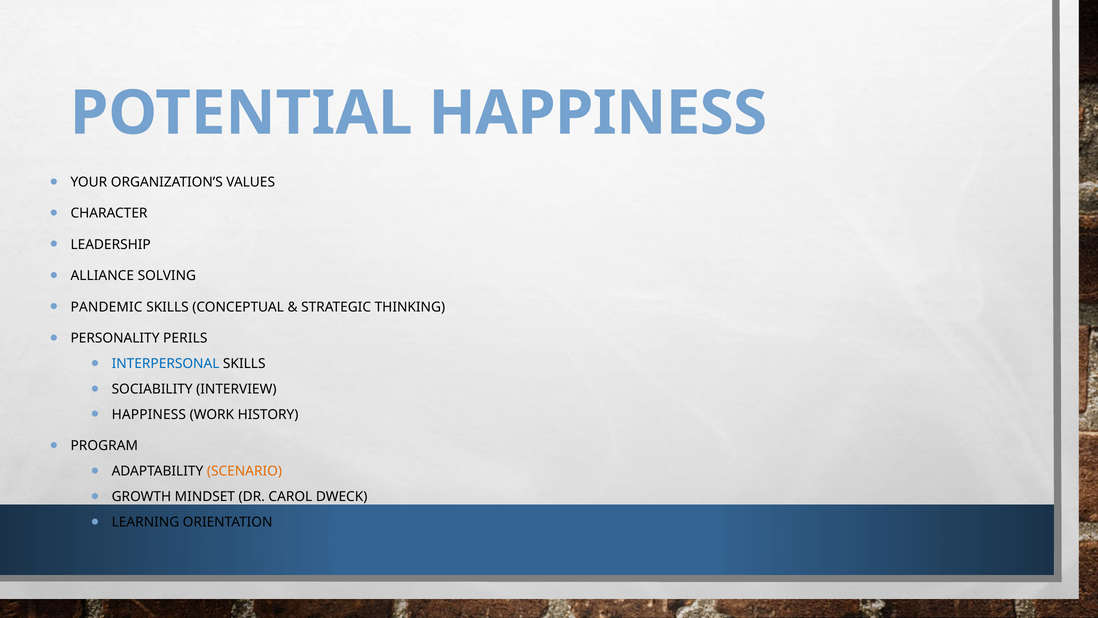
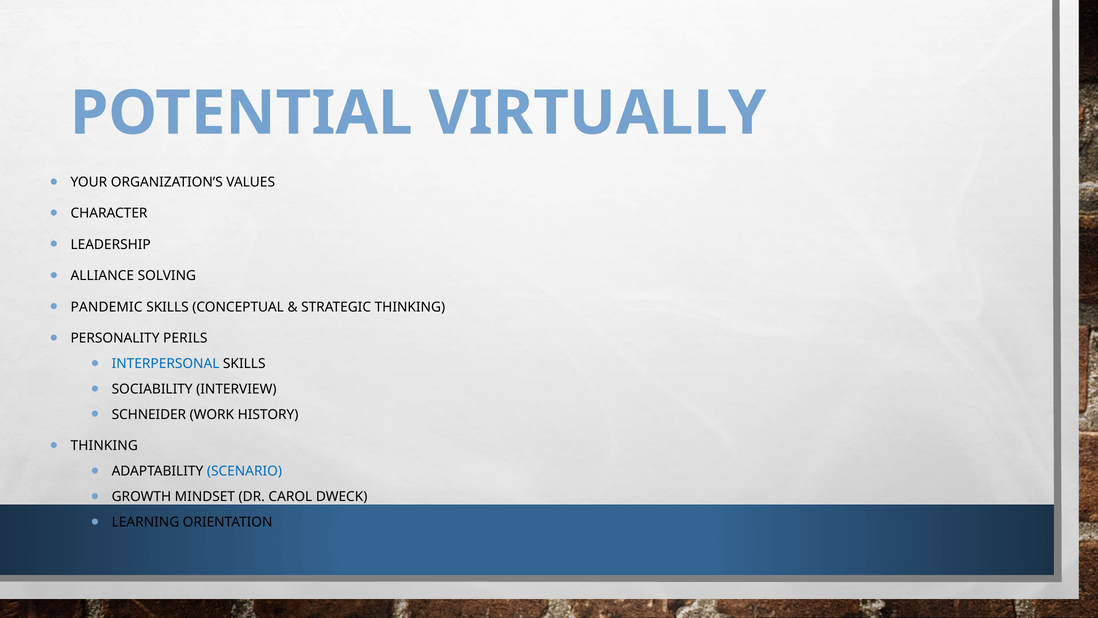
POTENTIAL HAPPINESS: HAPPINESS -> VIRTUALLY (597, 113)
HAPPINESS: HAPPINESS -> SCHNEIDER (149, 414)
PROGRAM: PROGRAM -> THINKING (104, 446)
SCENARIO colour: orange -> blue (244, 471)
